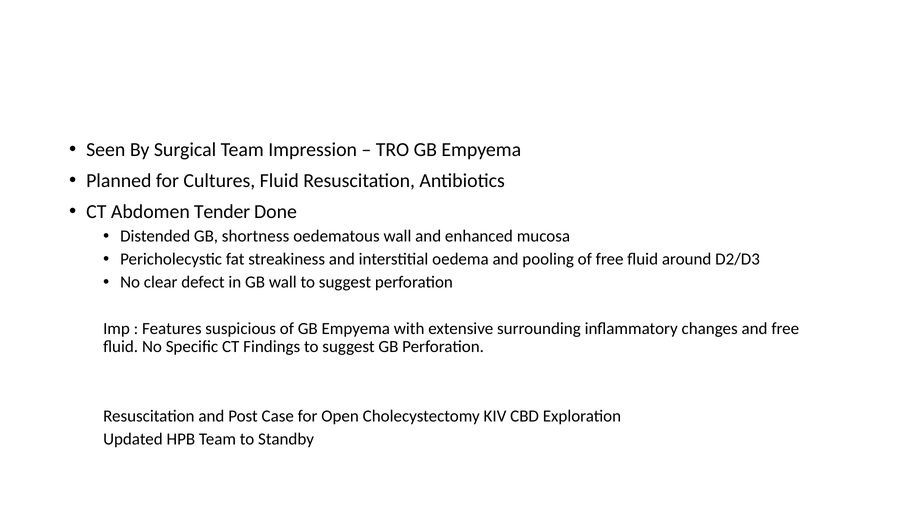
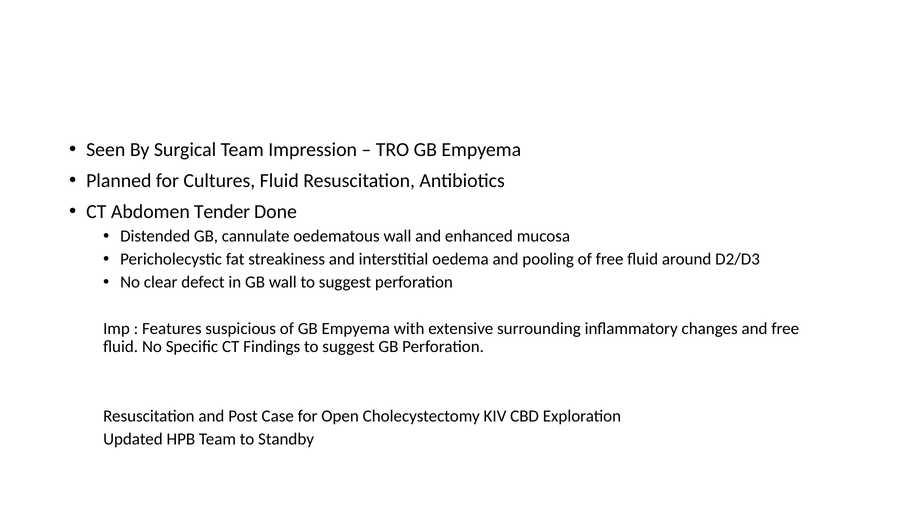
shortness: shortness -> cannulate (256, 236)
